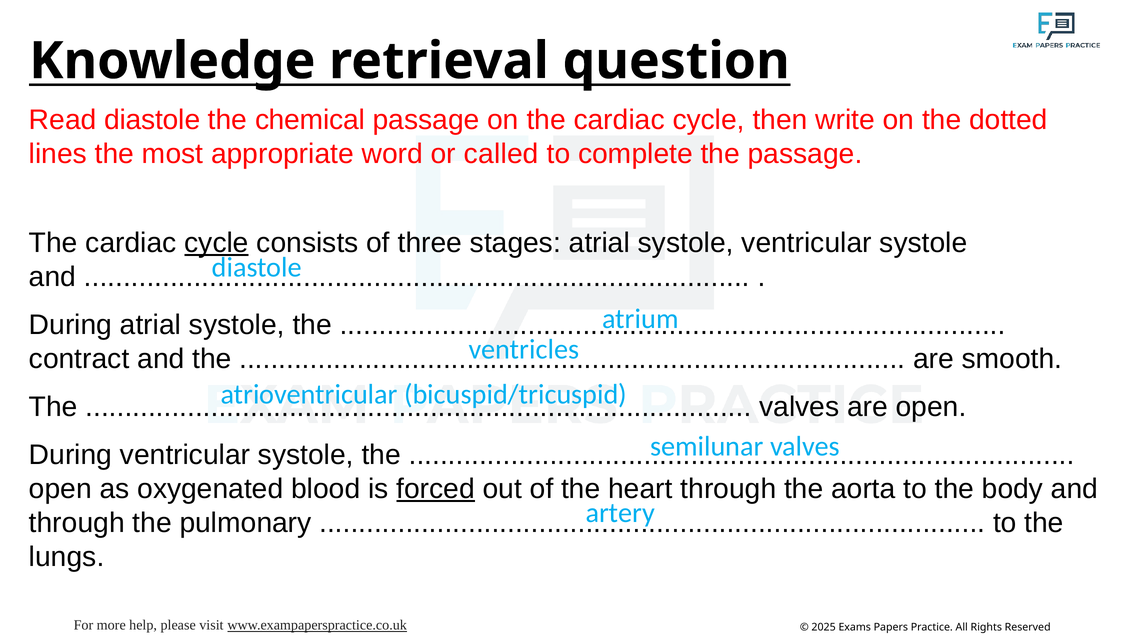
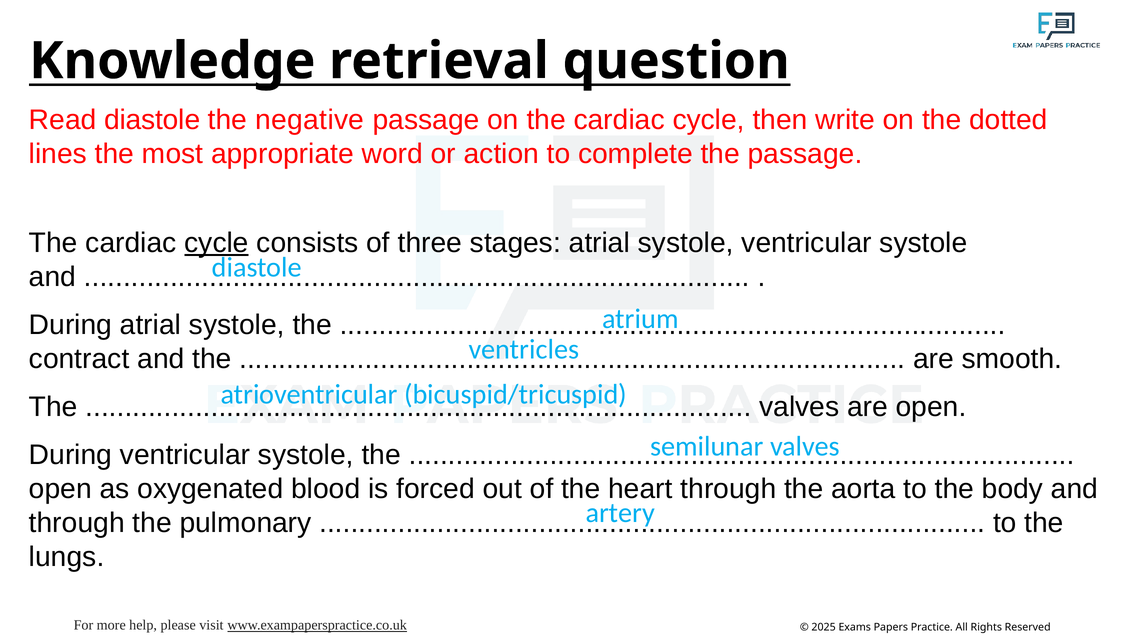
chemical: chemical -> negative (310, 120)
called: called -> action (501, 154)
forced underline: present -> none (436, 489)
